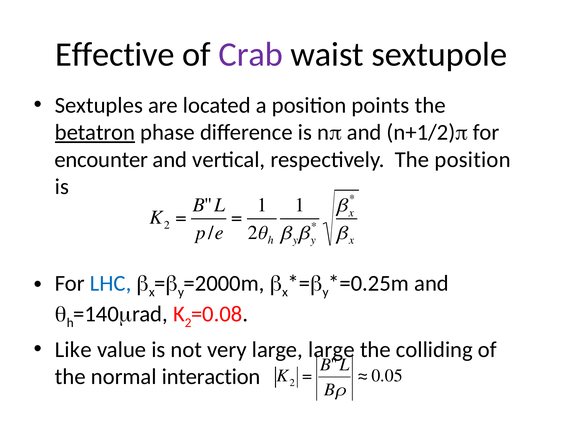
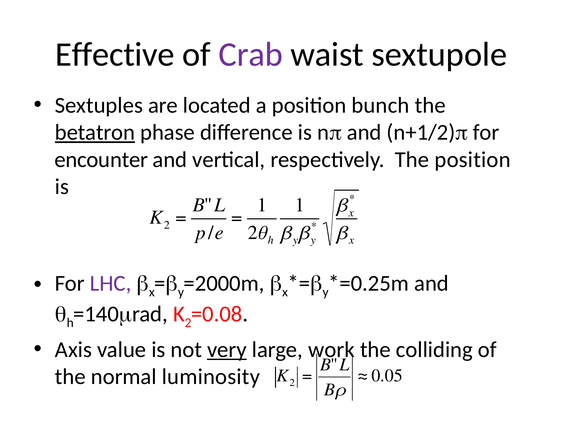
points: points -> bunch (380, 105)
LHC colour: blue -> purple (111, 284)
Like: Like -> Axis (73, 350)
very underline: none -> present (227, 350)
large large: large -> work (331, 350)
interaction: interaction -> luminosity (211, 377)
